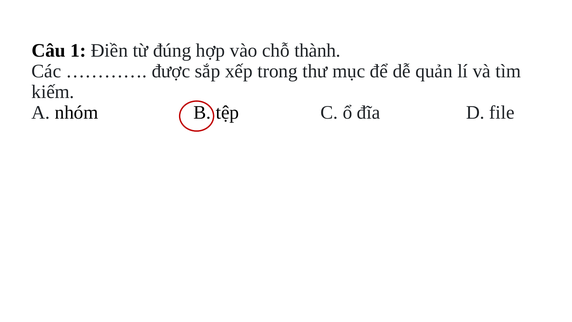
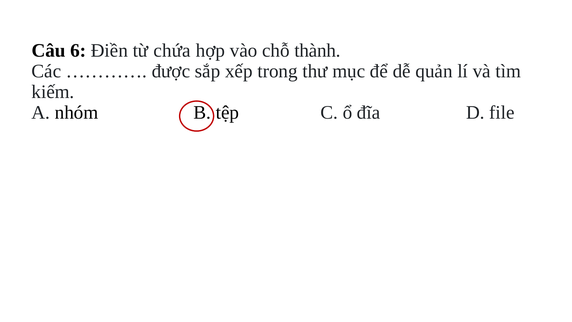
1: 1 -> 6 (78, 51)
đúng: đúng -> chứa (172, 51)
